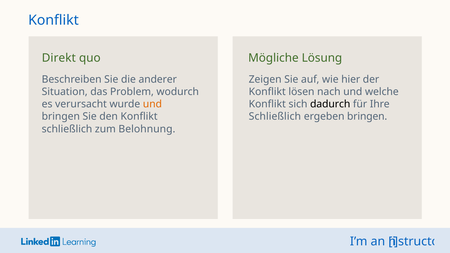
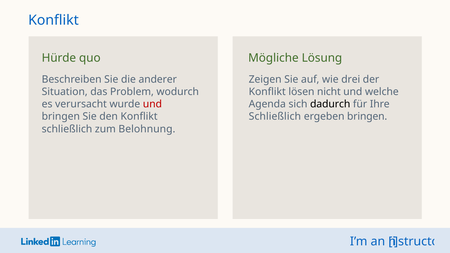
Direkt: Direkt -> Hürde (59, 58)
hier: hier -> drei (351, 79)
nach: nach -> nicht (329, 92)
und colour: orange -> red (152, 104)
Konflikt: Konflikt -> Agenda (267, 104)
